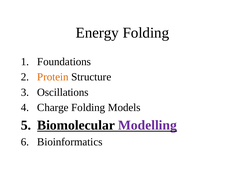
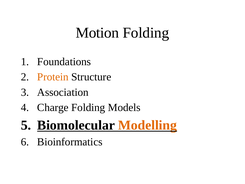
Energy: Energy -> Motion (97, 33)
Oscillations: Oscillations -> Association (63, 92)
Modelling colour: purple -> orange (147, 125)
